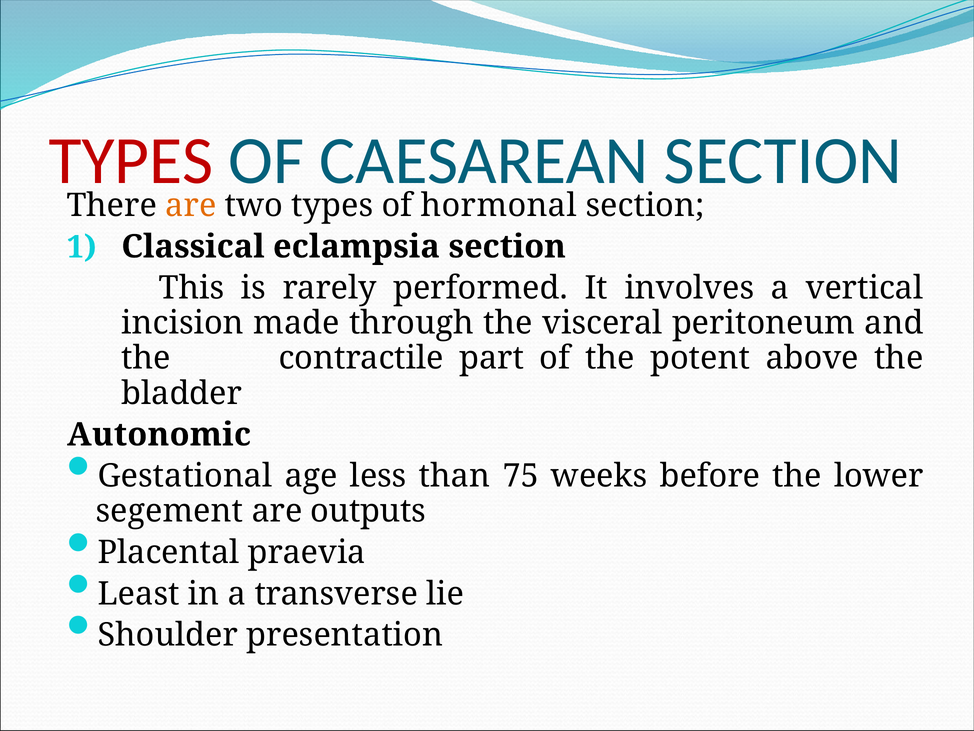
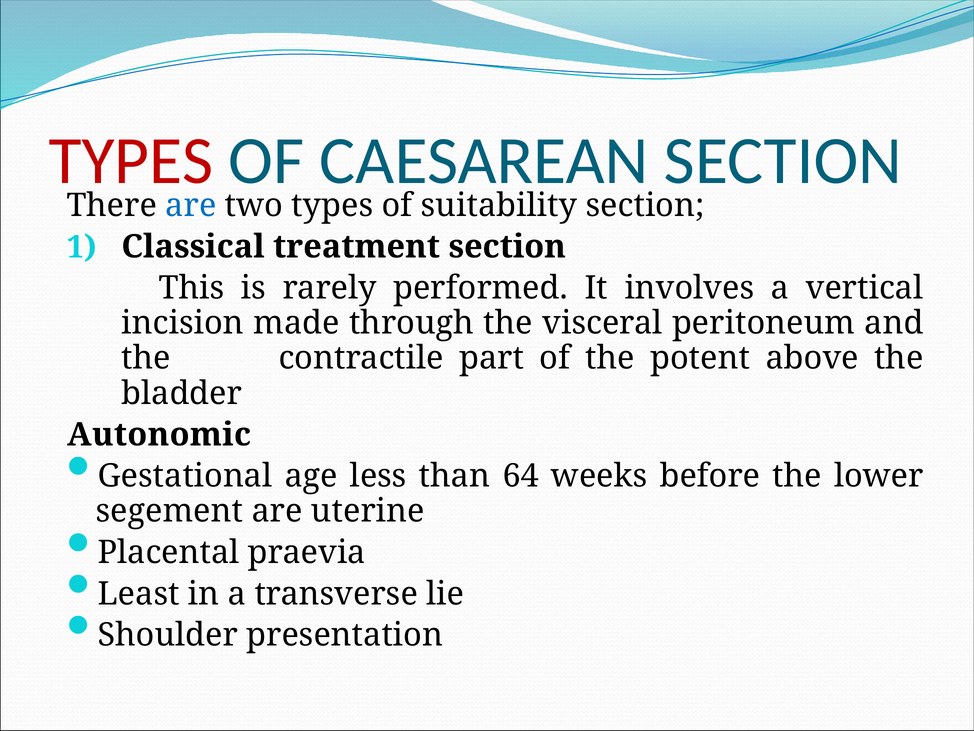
are colour: orange -> blue (191, 205)
hormonal: hormonal -> suitability (499, 205)
eclampsia: eclampsia -> treatment (356, 247)
75: 75 -> 64 (521, 476)
outputs: outputs -> uterine (368, 511)
